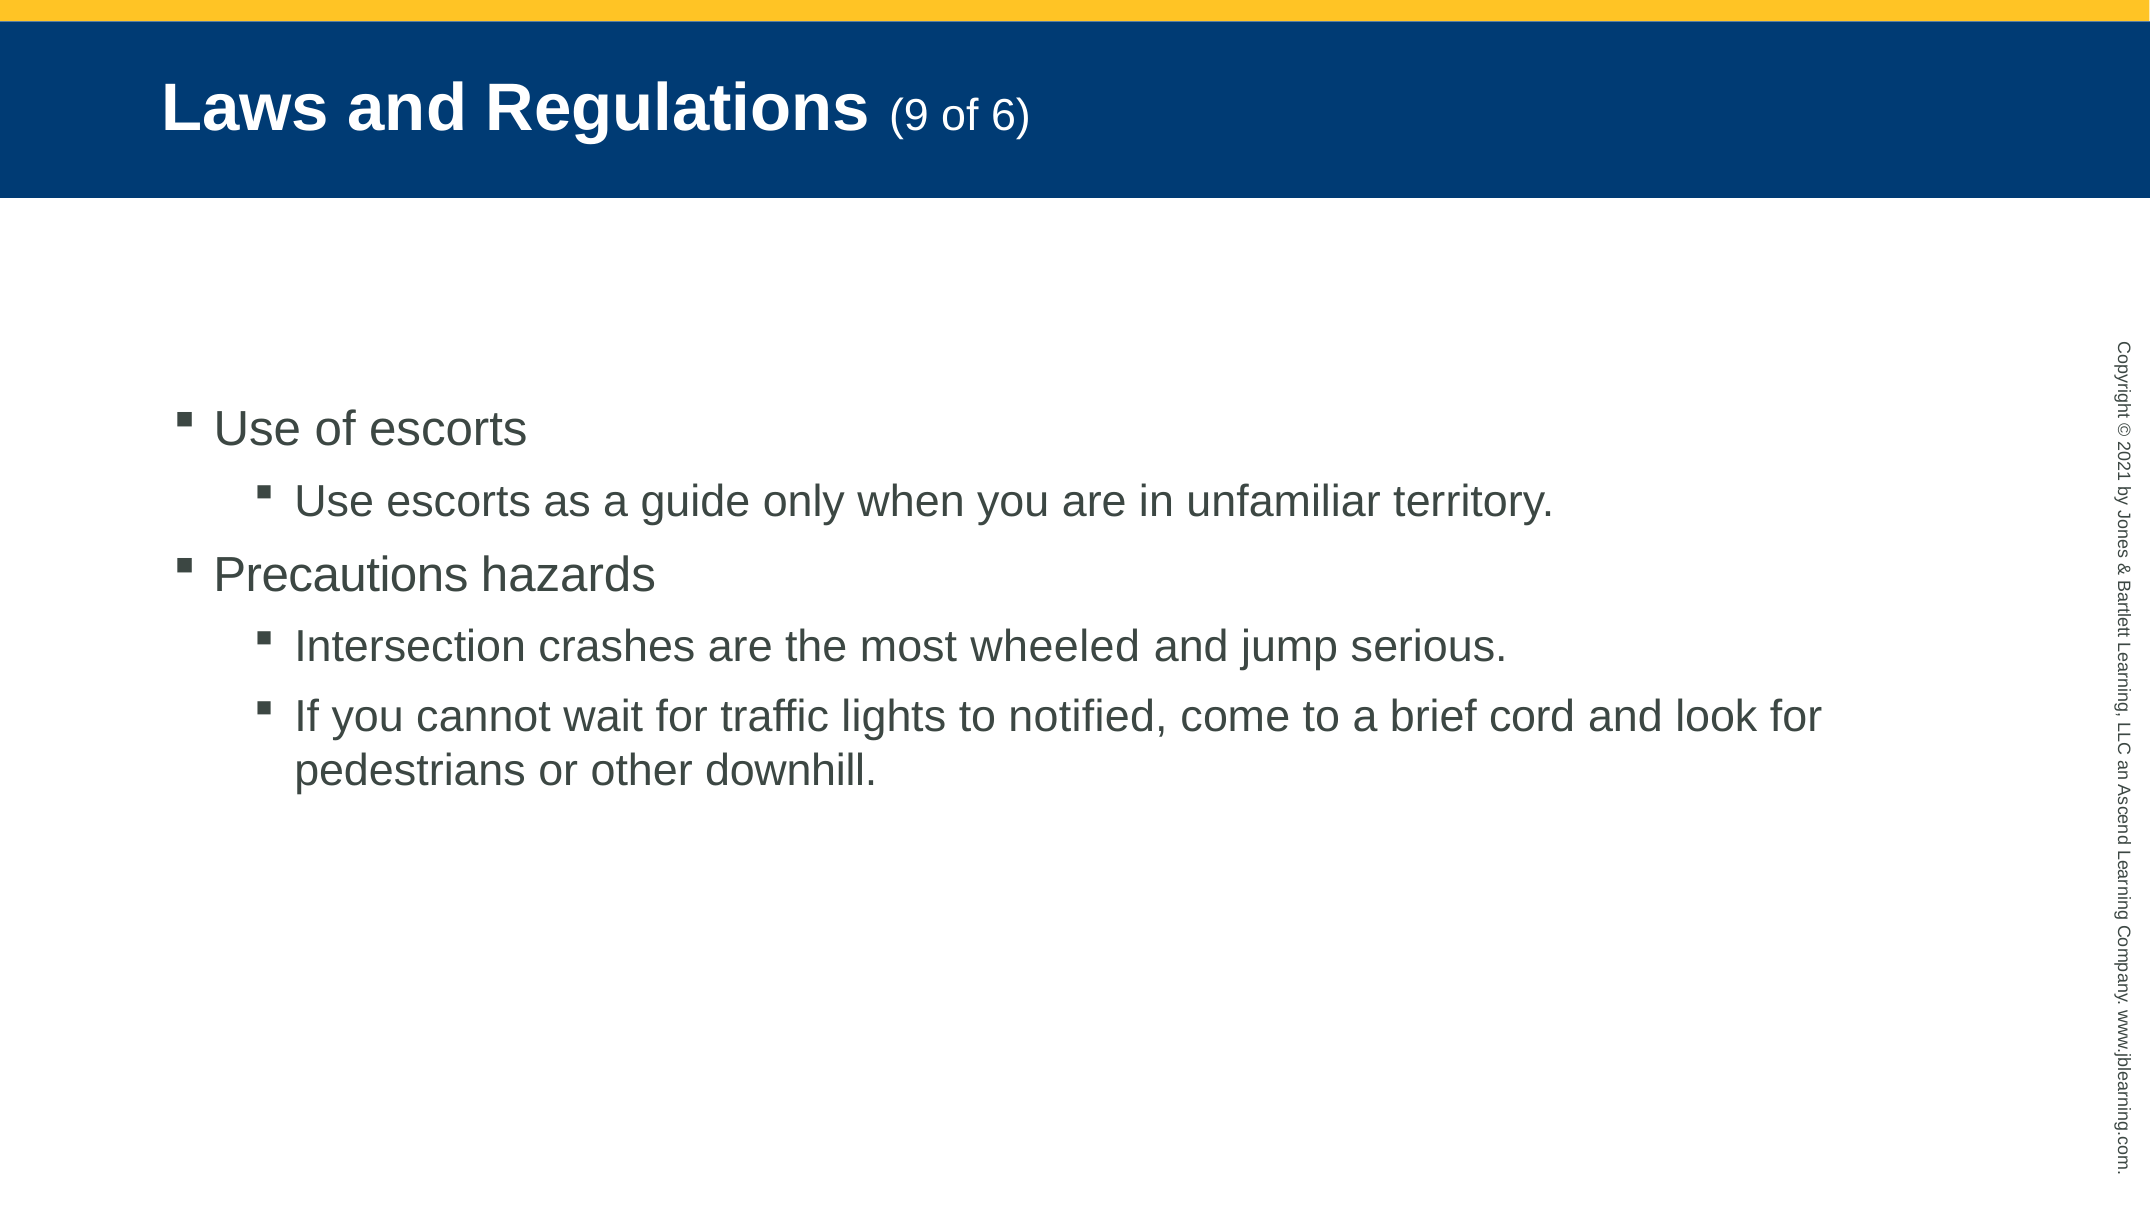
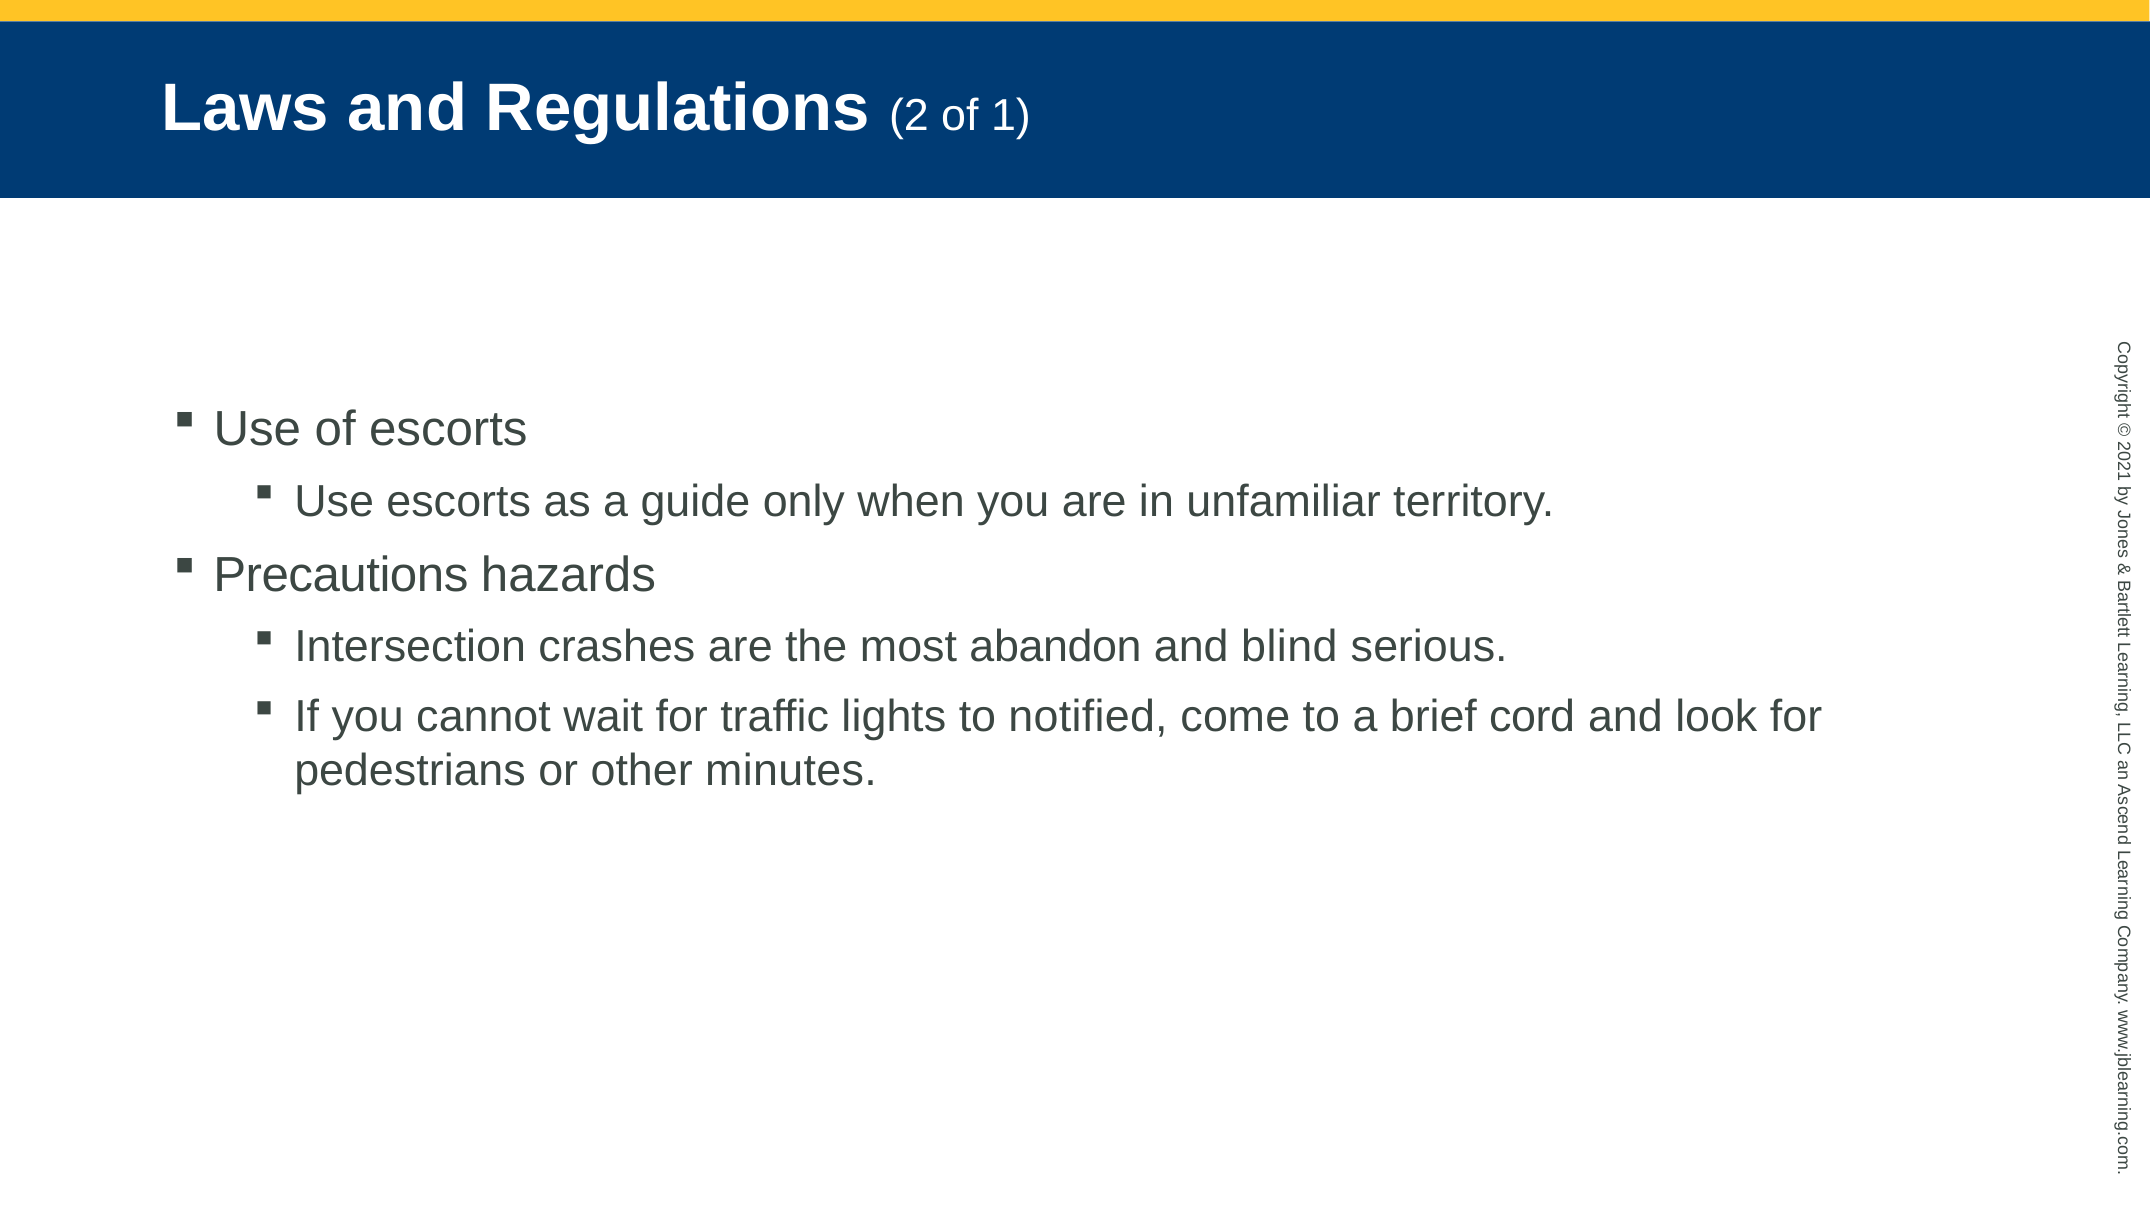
Regulations 9: 9 -> 2 (909, 115)
of 6: 6 -> 1 (1011, 115)
wheeled: wheeled -> abandon (1056, 647)
jump: jump -> blind (1289, 647)
downhill: downhill -> minutes (791, 771)
